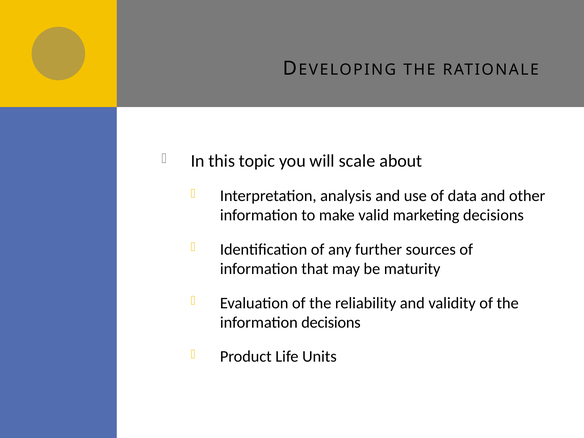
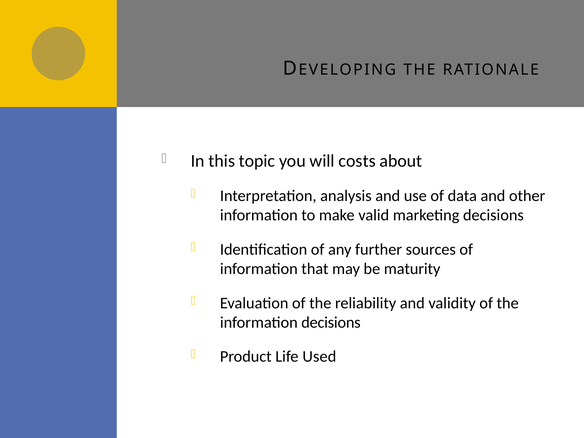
scale: scale -> costs (357, 161)
Units: Units -> Used (319, 357)
